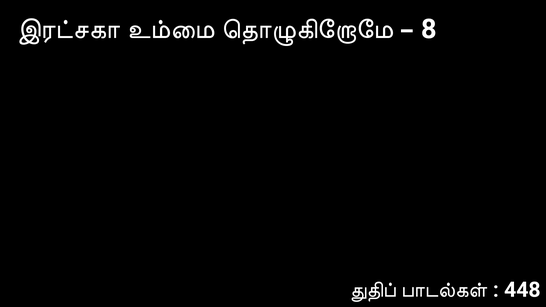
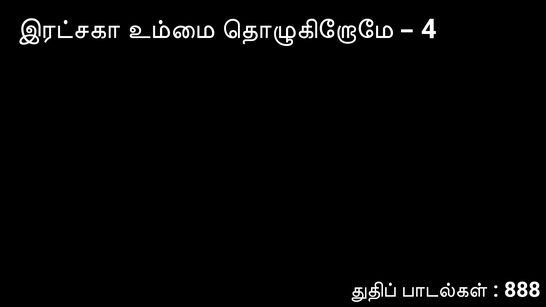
8: 8 -> 4 (429, 29)
448: 448 -> 888 (522, 290)
